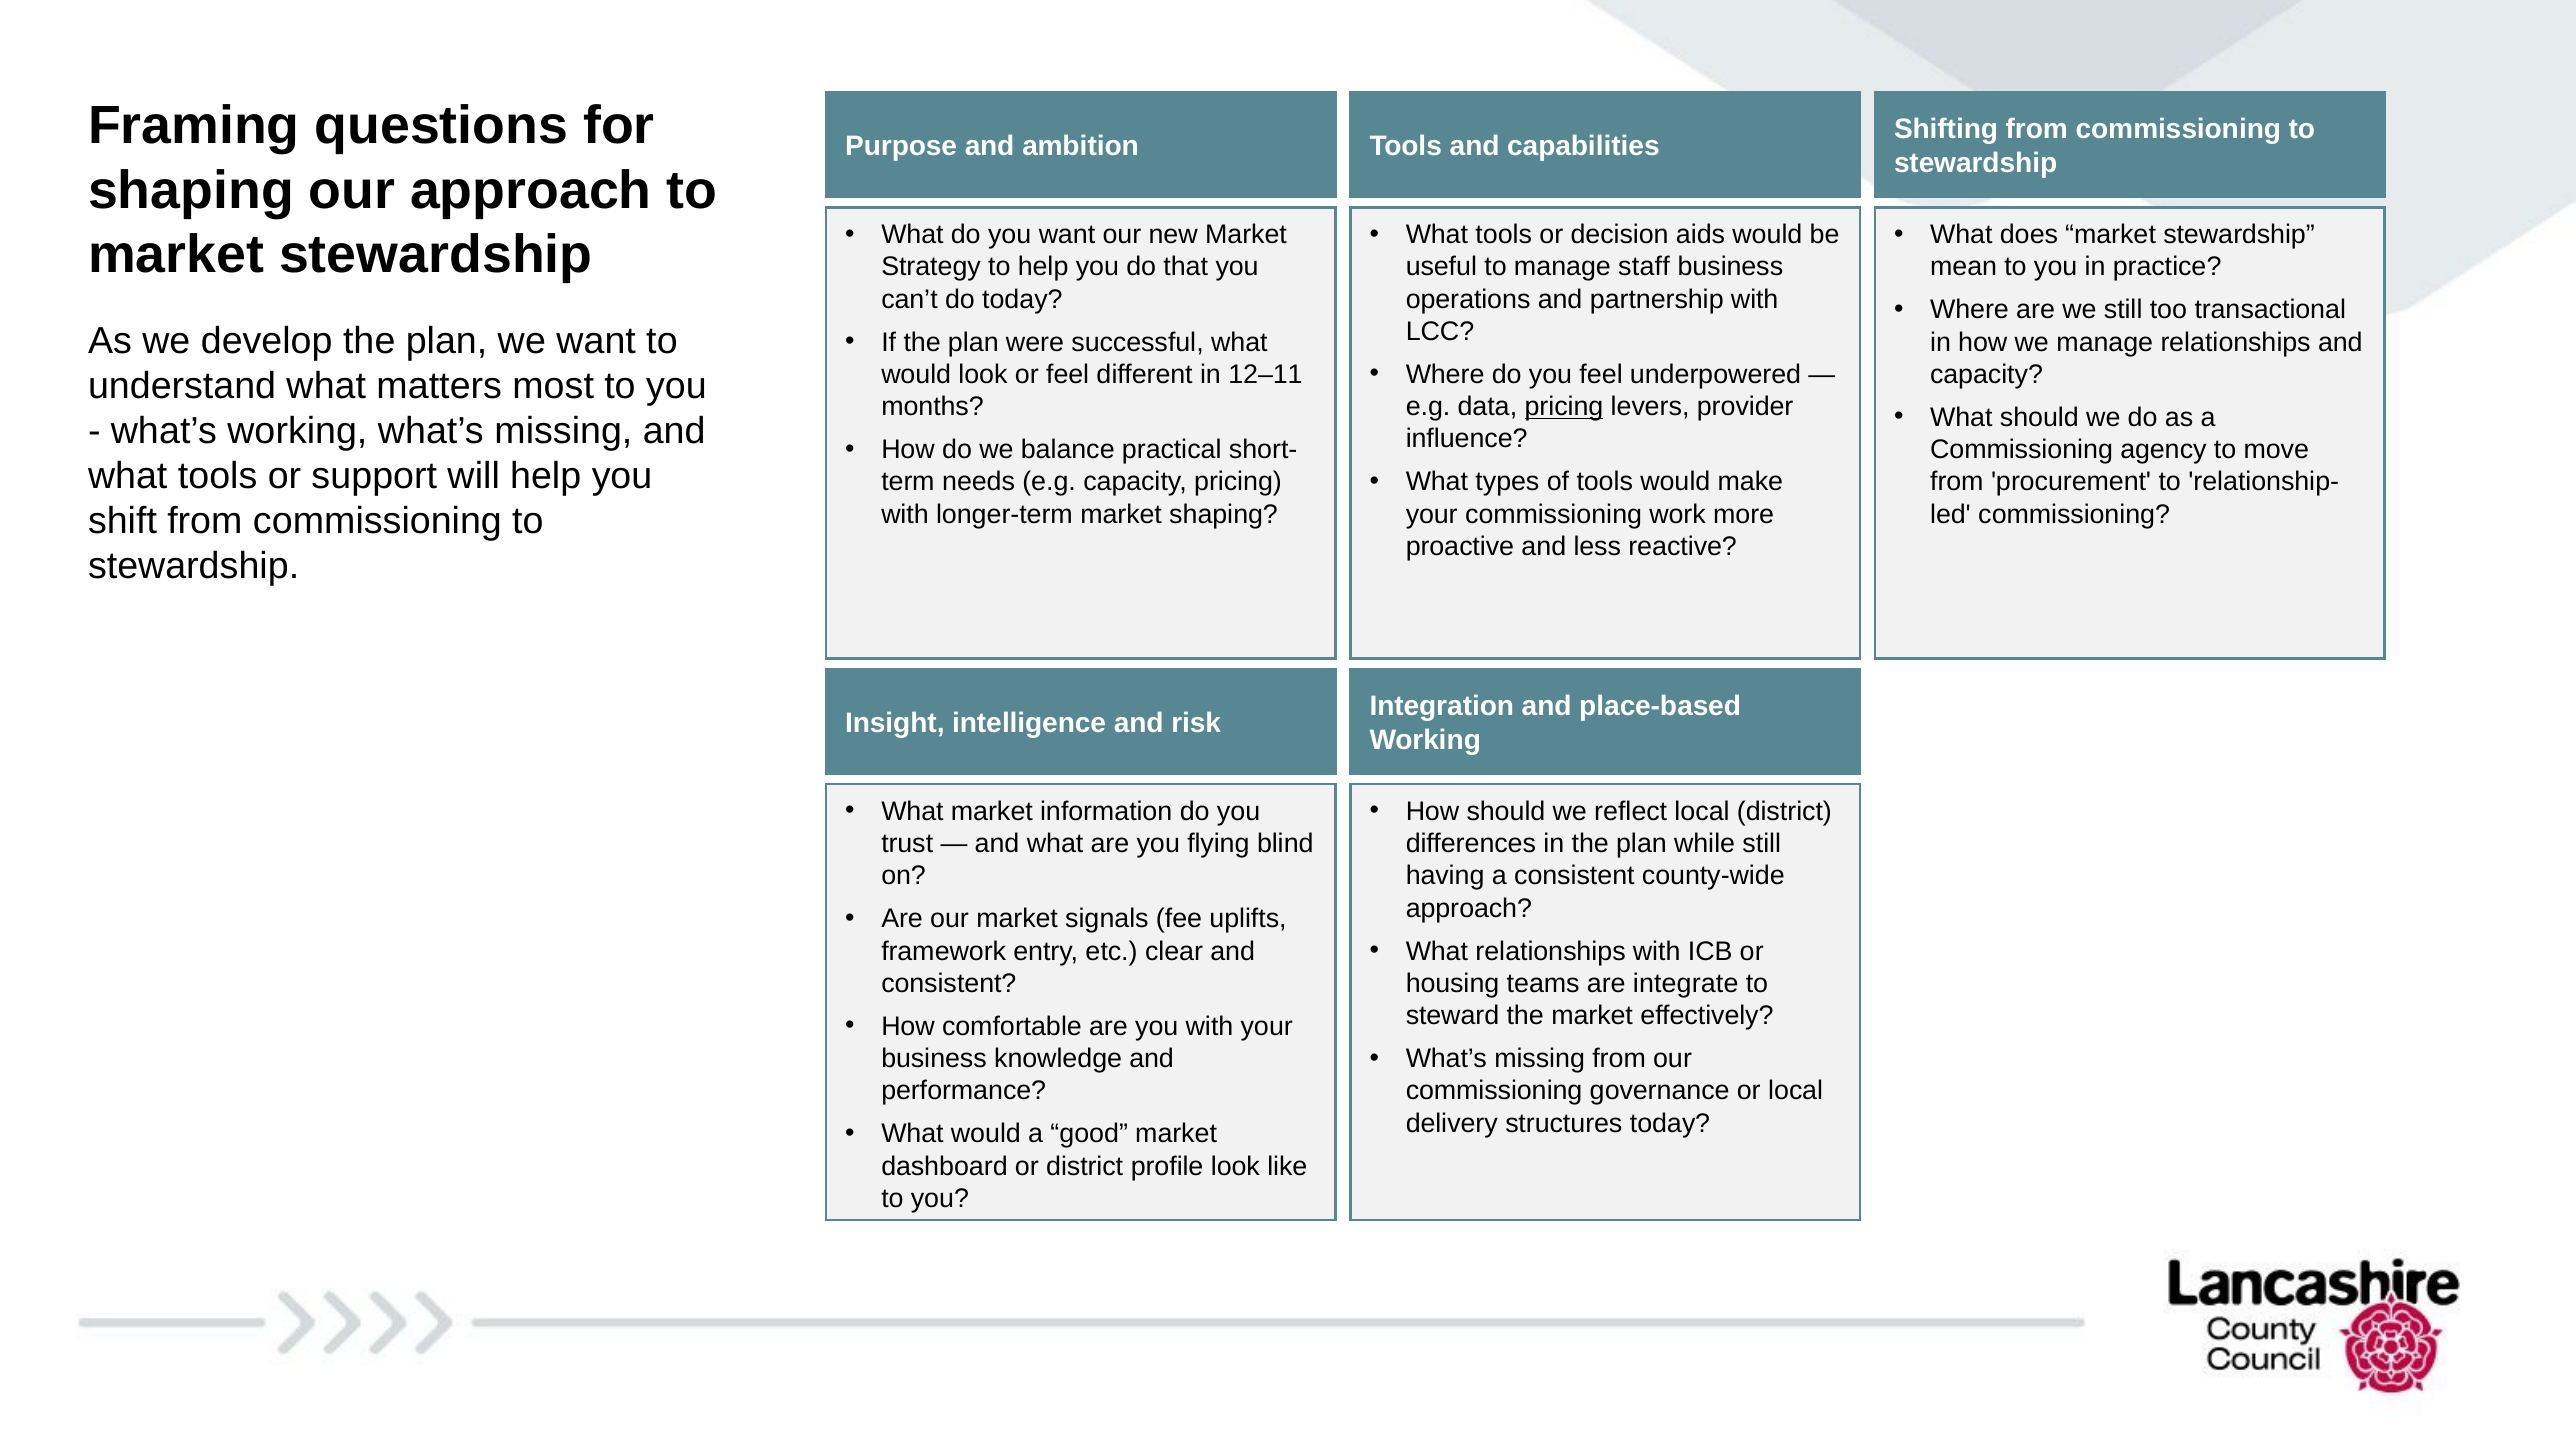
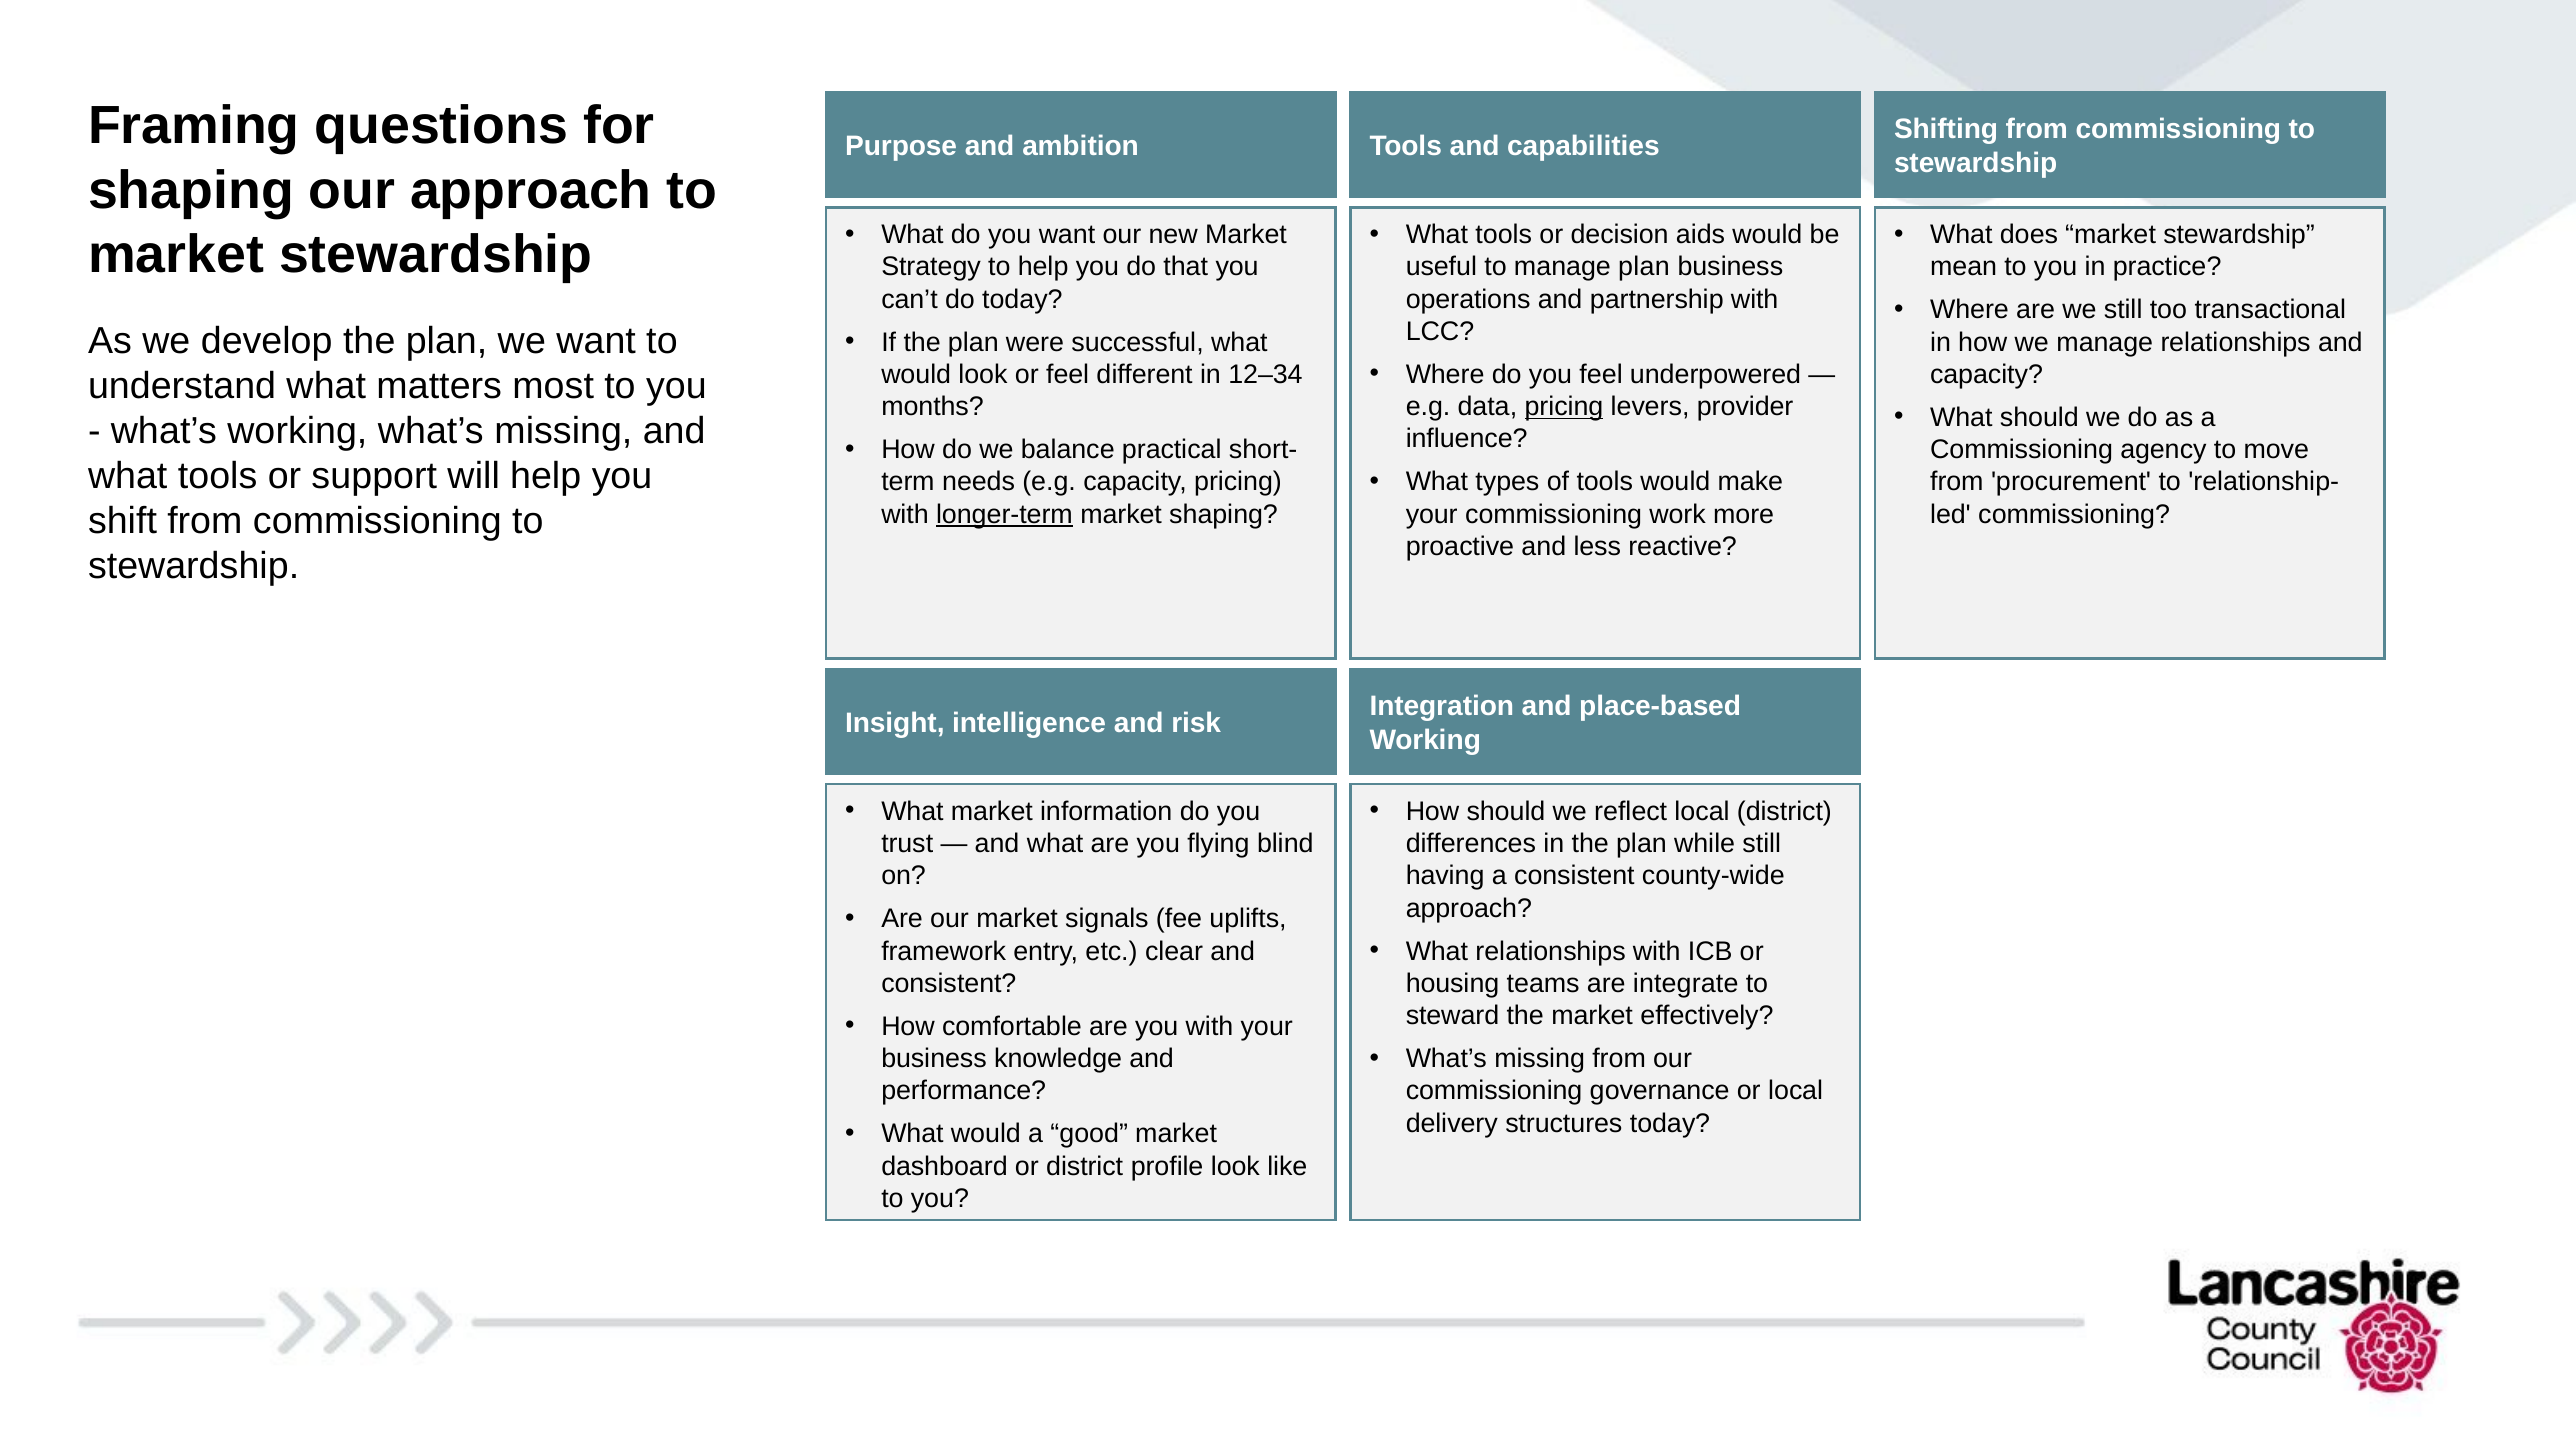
manage staff: staff -> plan (1644, 267)
12–11: 12–11 -> 12–34 (1266, 375)
longer-term underline: none -> present (1004, 514)
